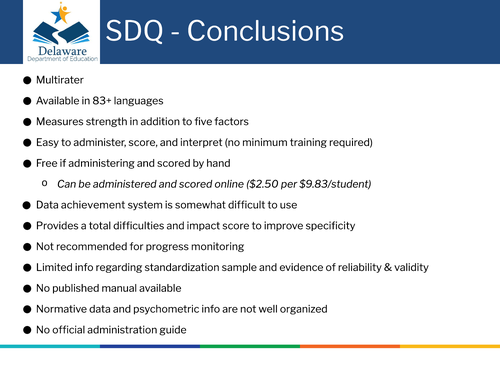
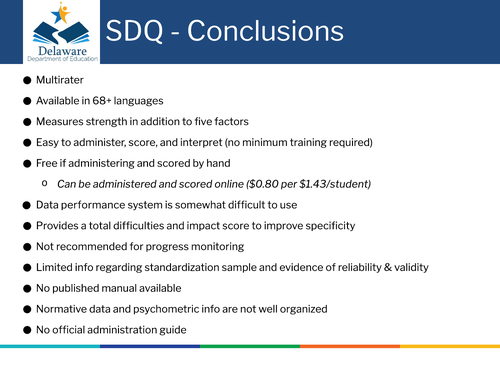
83+: 83+ -> 68+ (102, 101)
$2.50: $2.50 -> $0.80 (262, 184)
$9.83/student: $9.83/student -> $1.43/student (335, 184)
achievement: achievement -> performance (93, 205)
